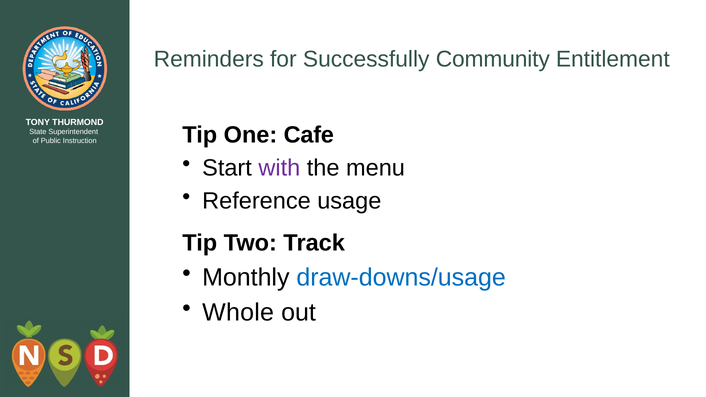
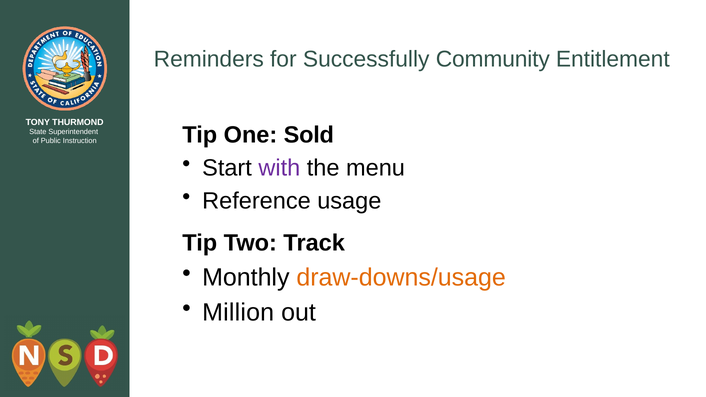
Cafe: Cafe -> Sold (309, 135)
draw-downs/usage colour: blue -> orange (401, 277)
Whole: Whole -> Million (238, 312)
